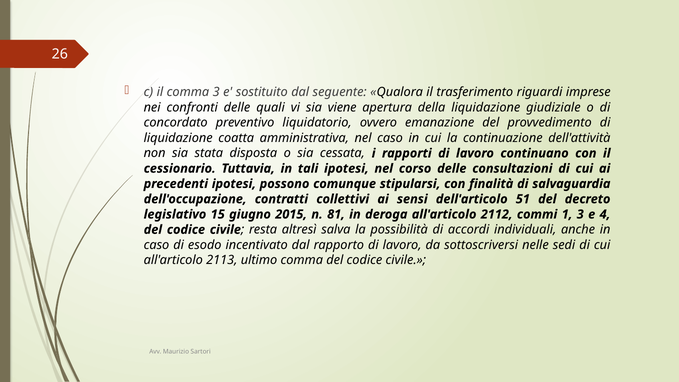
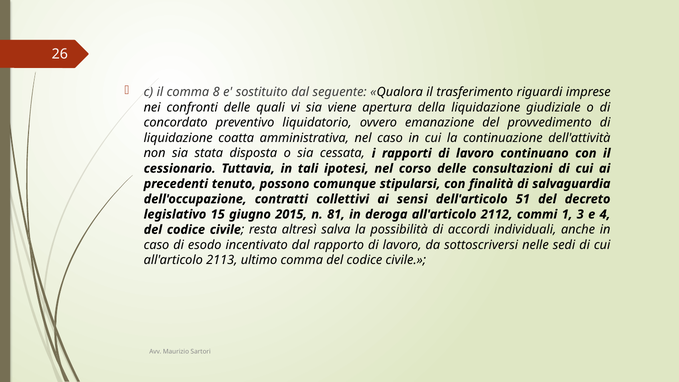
comma 3: 3 -> 8 (216, 92)
precedenti ipotesi: ipotesi -> tenuto (234, 184)
